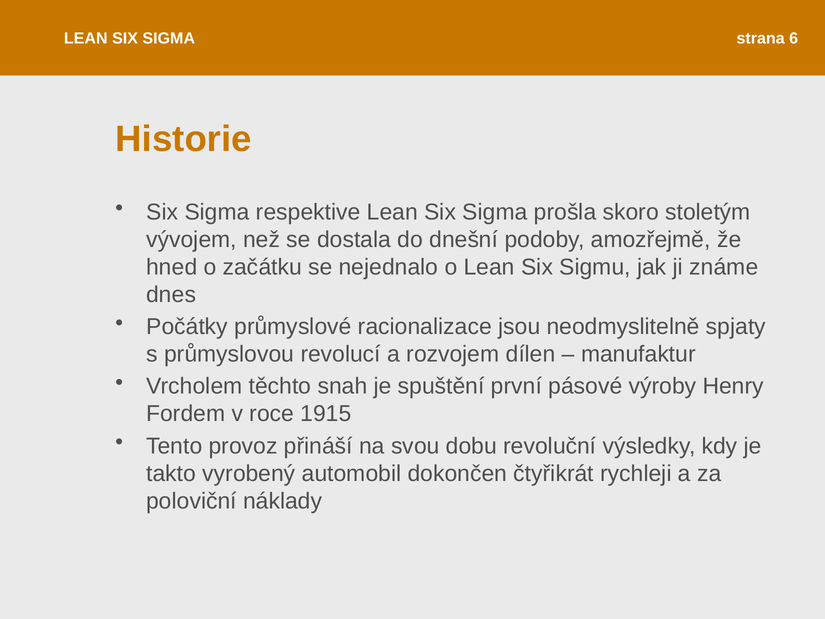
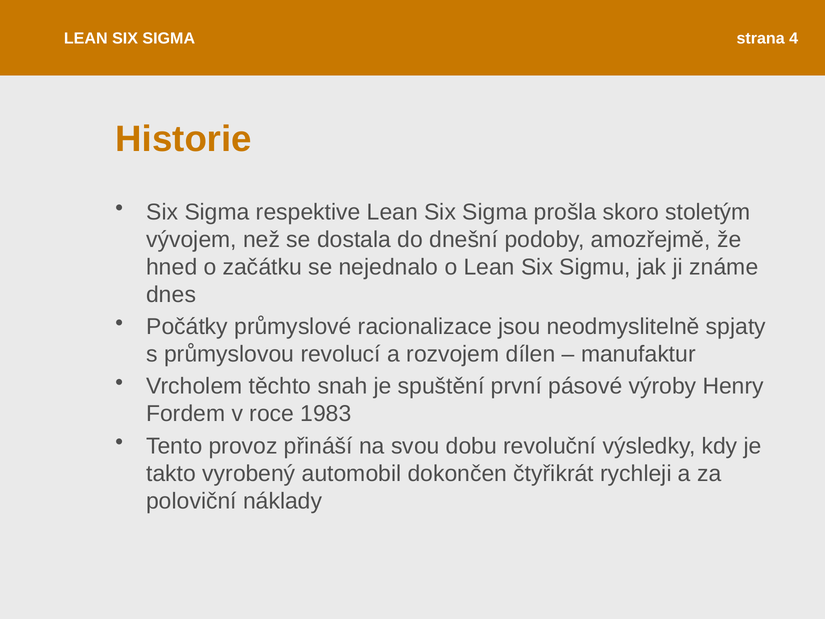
6: 6 -> 4 (794, 38)
1915: 1915 -> 1983 (326, 414)
